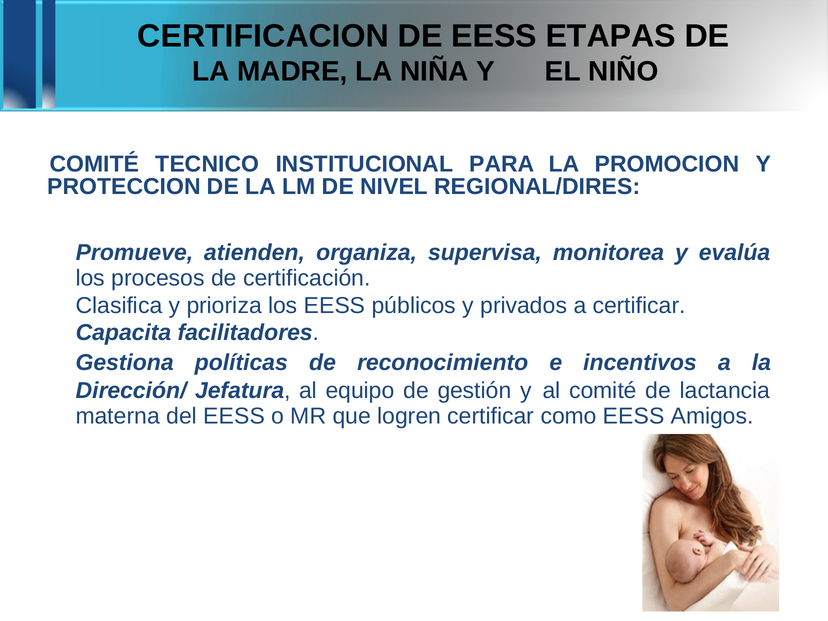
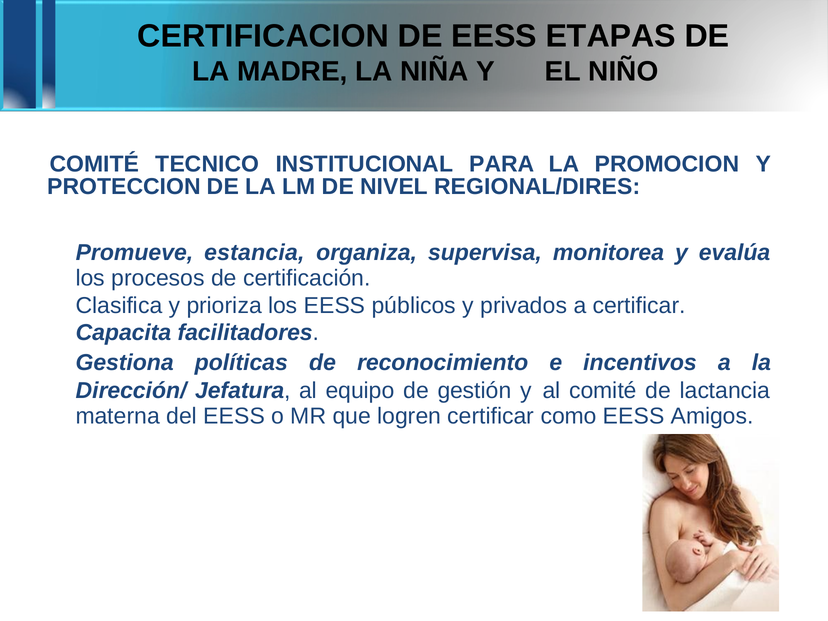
atienden: atienden -> estancia (254, 252)
